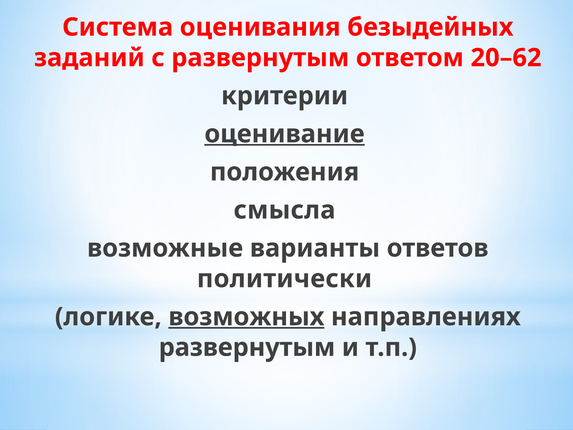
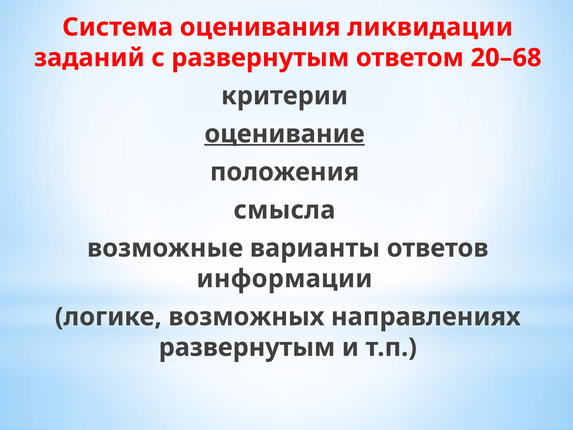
безыдейных: безыдейных -> ликвидации (430, 27)
20–62: 20–62 -> 20–68 (506, 58)
политически: политически -> информации (284, 279)
возможных underline: present -> none (246, 317)
